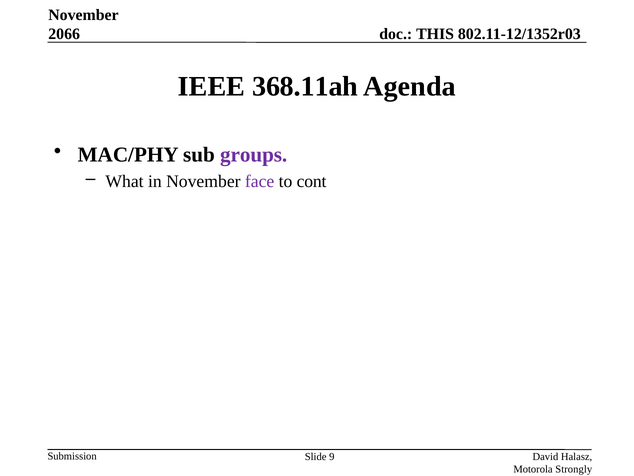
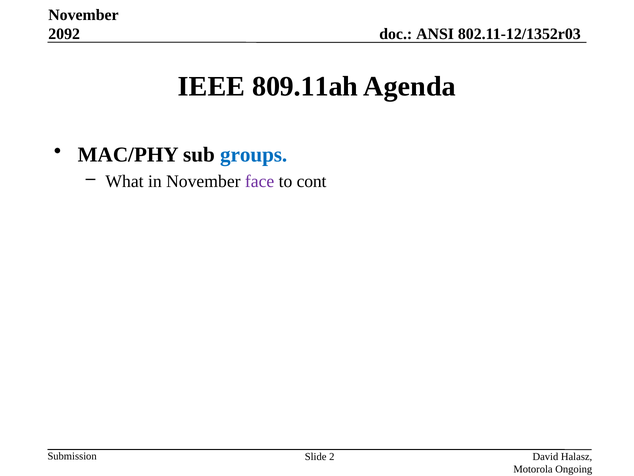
2066: 2066 -> 2092 (64, 34)
THIS: THIS -> ANSI (435, 34)
368.11ah: 368.11ah -> 809.11ah (305, 86)
groups colour: purple -> blue (254, 155)
9: 9 -> 2 (332, 456)
Strongly: Strongly -> Ongoing (574, 469)
